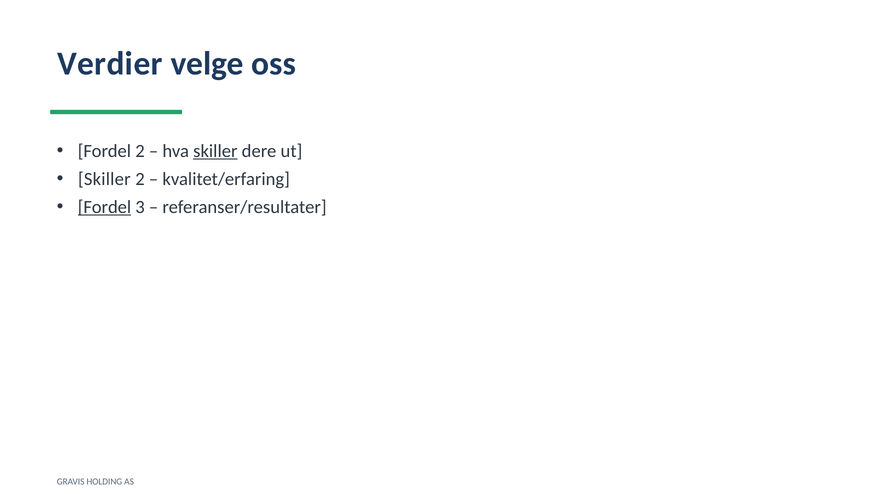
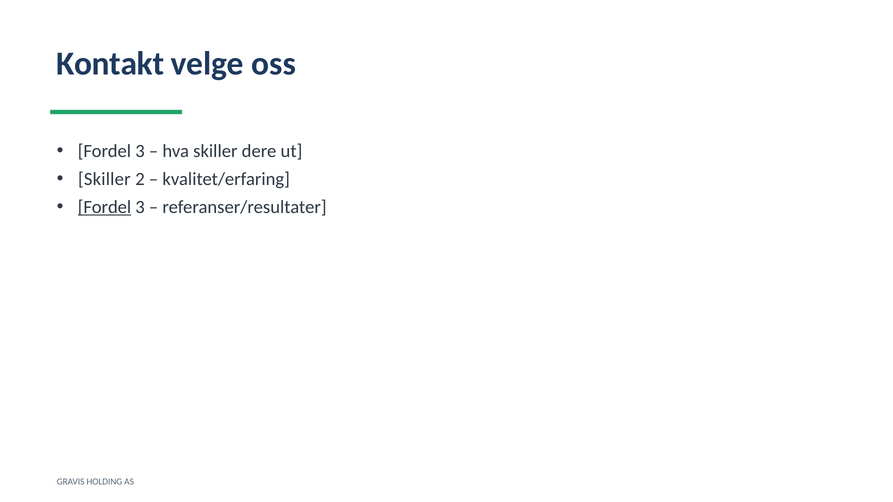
Verdier: Verdier -> Kontakt (110, 64)
2: 2 -> 3 (140, 151)
skiller underline: present -> none (215, 151)
